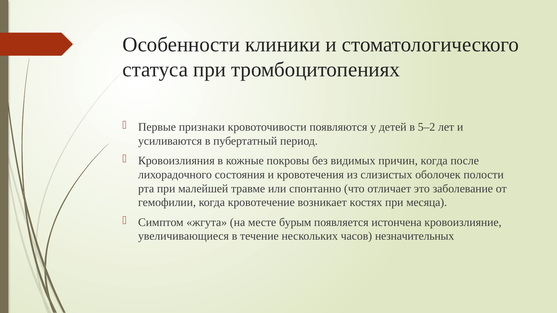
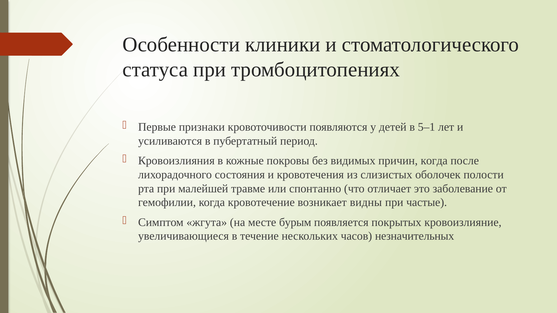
5–2: 5–2 -> 5–1 (426, 127)
костях: костях -> видны (366, 203)
месяца: месяца -> частые (427, 203)
истончена: истончена -> покрытых (396, 222)
